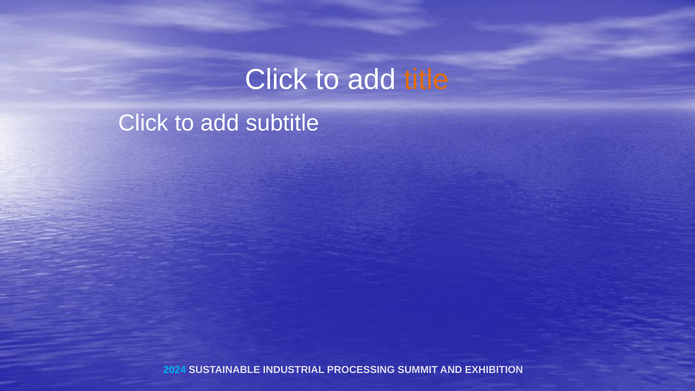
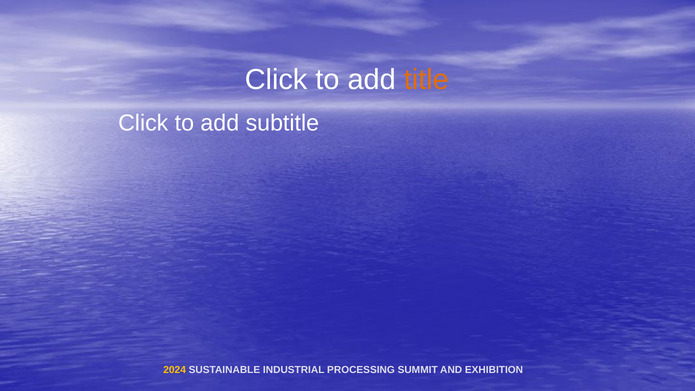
2024 colour: light blue -> yellow (175, 370)
